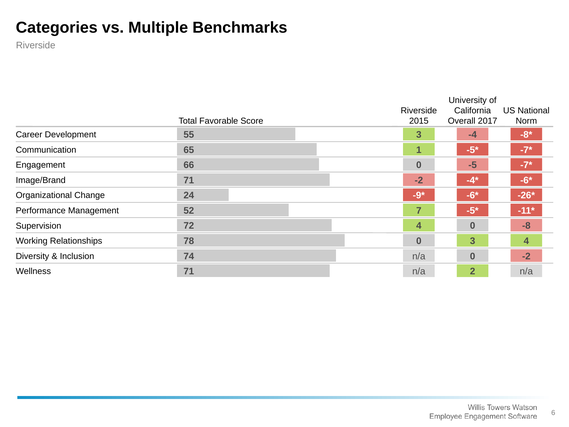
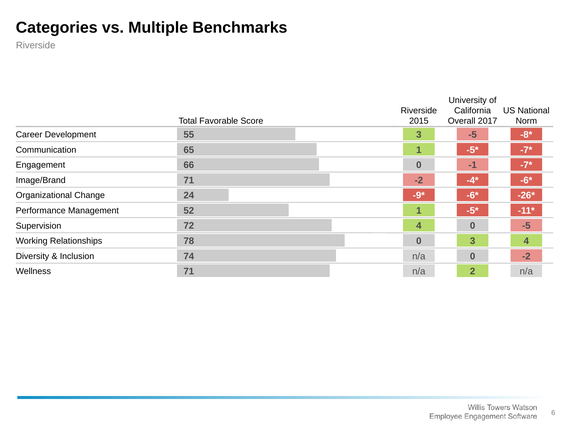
3 -4: -4 -> -5 (473, 135)
-5: -5 -> -1 (473, 165)
52 7: 7 -> 1 (419, 211)
0 -8: -8 -> -5 (526, 226)
